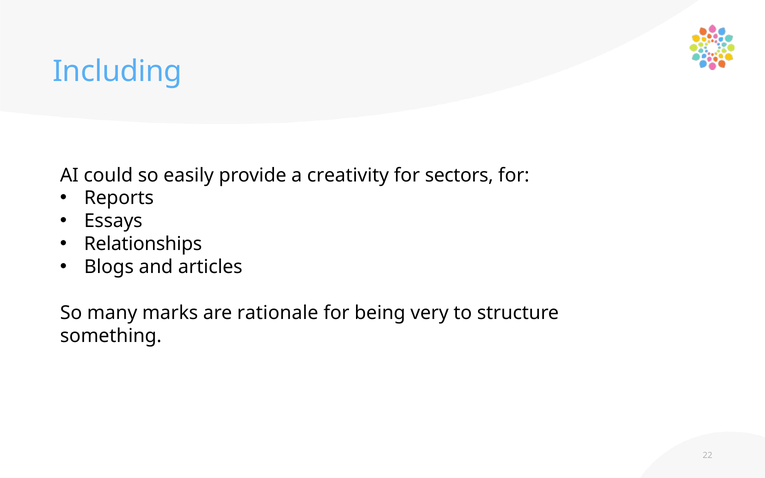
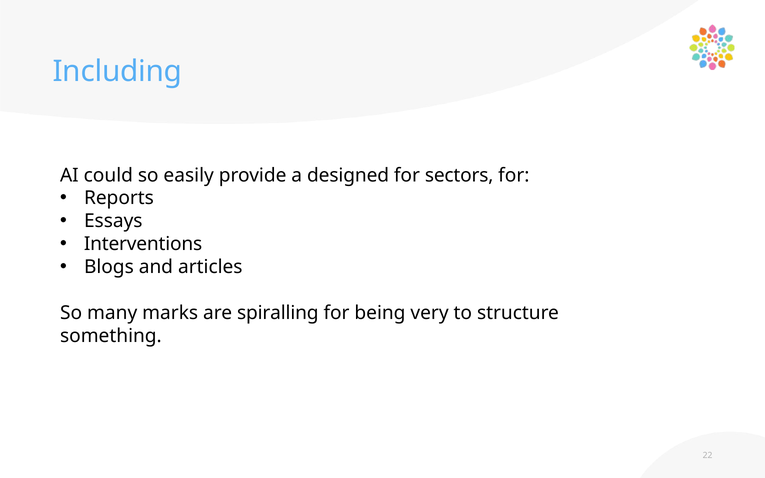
creativity: creativity -> designed (348, 175)
Relationships: Relationships -> Interventions (143, 244)
rationale: rationale -> spiralling (278, 313)
